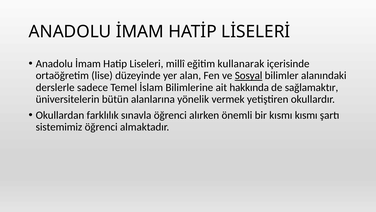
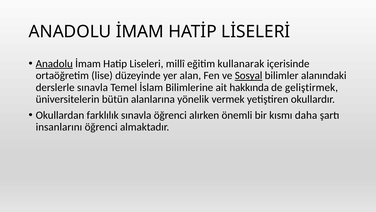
Anadolu underline: none -> present (54, 64)
derslerle sadece: sadece -> sınavla (92, 87)
sağlamaktır: sağlamaktır -> geliştirmek (311, 87)
kısmı kısmı: kısmı -> daha (306, 115)
sistemimiz: sistemimiz -> insanlarını (59, 127)
